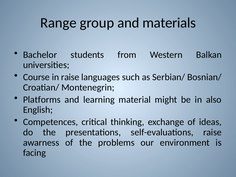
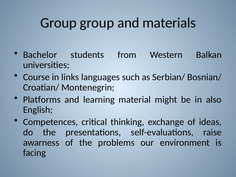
Range: Range -> Group (58, 23)
in raise: raise -> links (70, 77)
